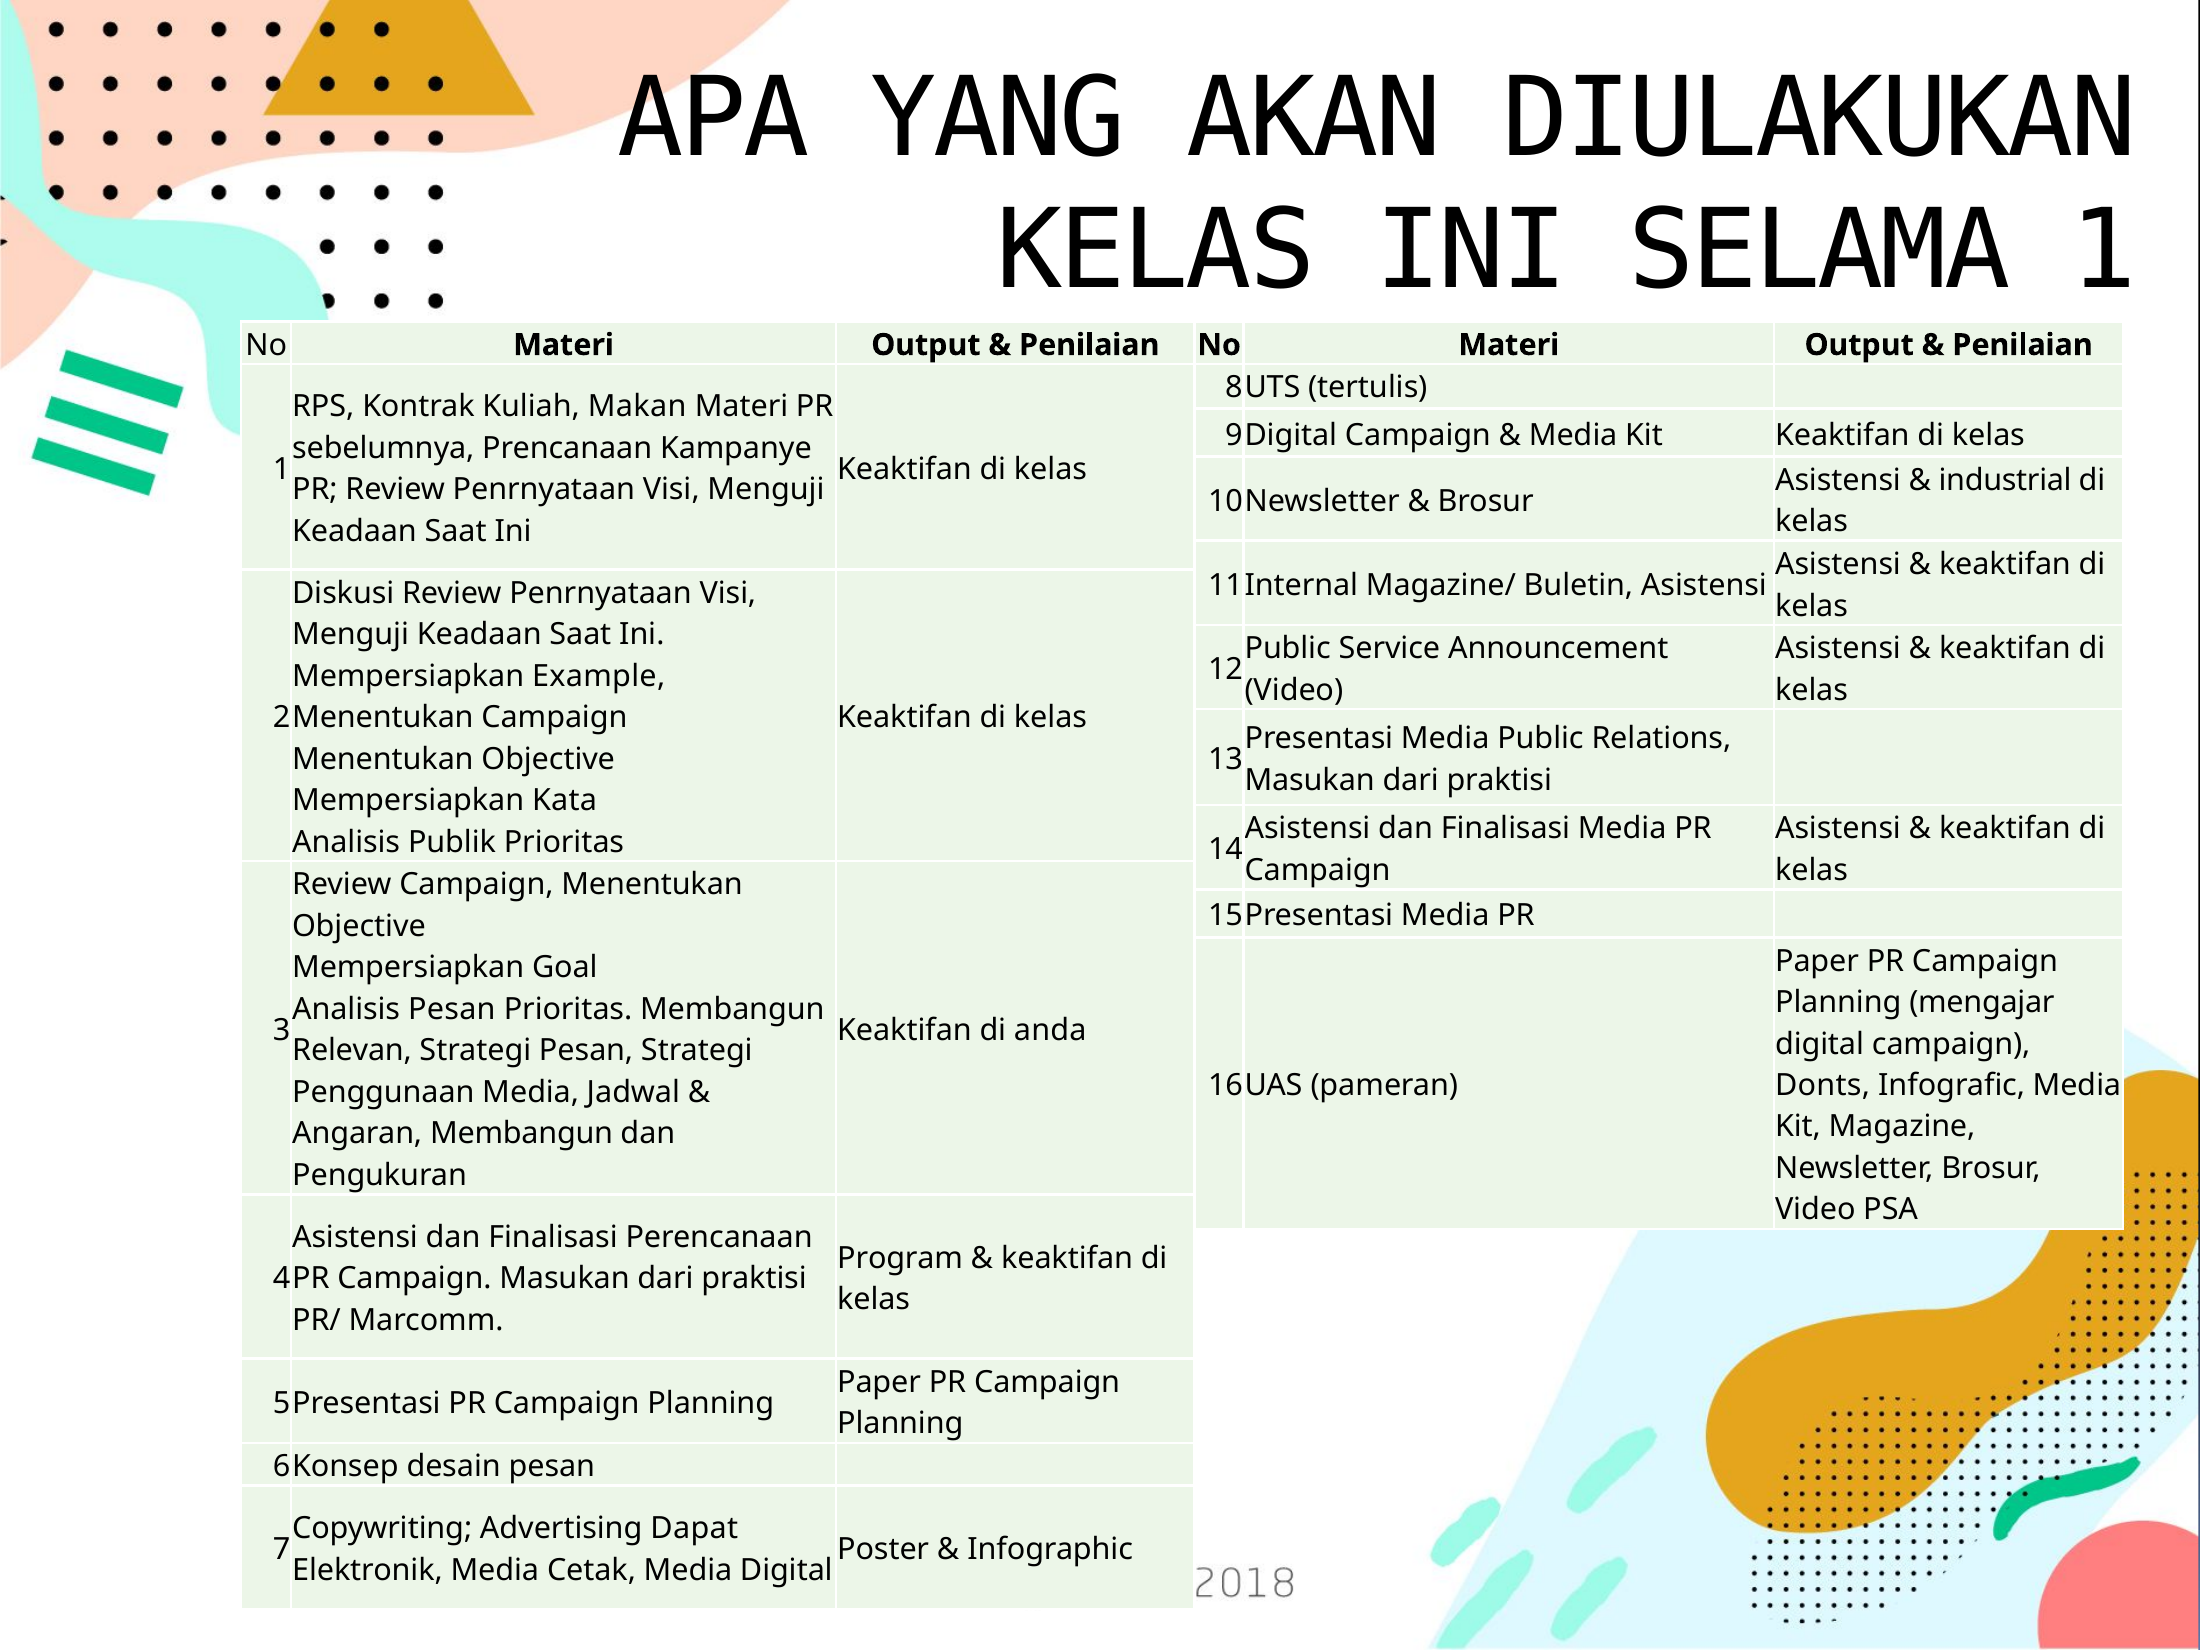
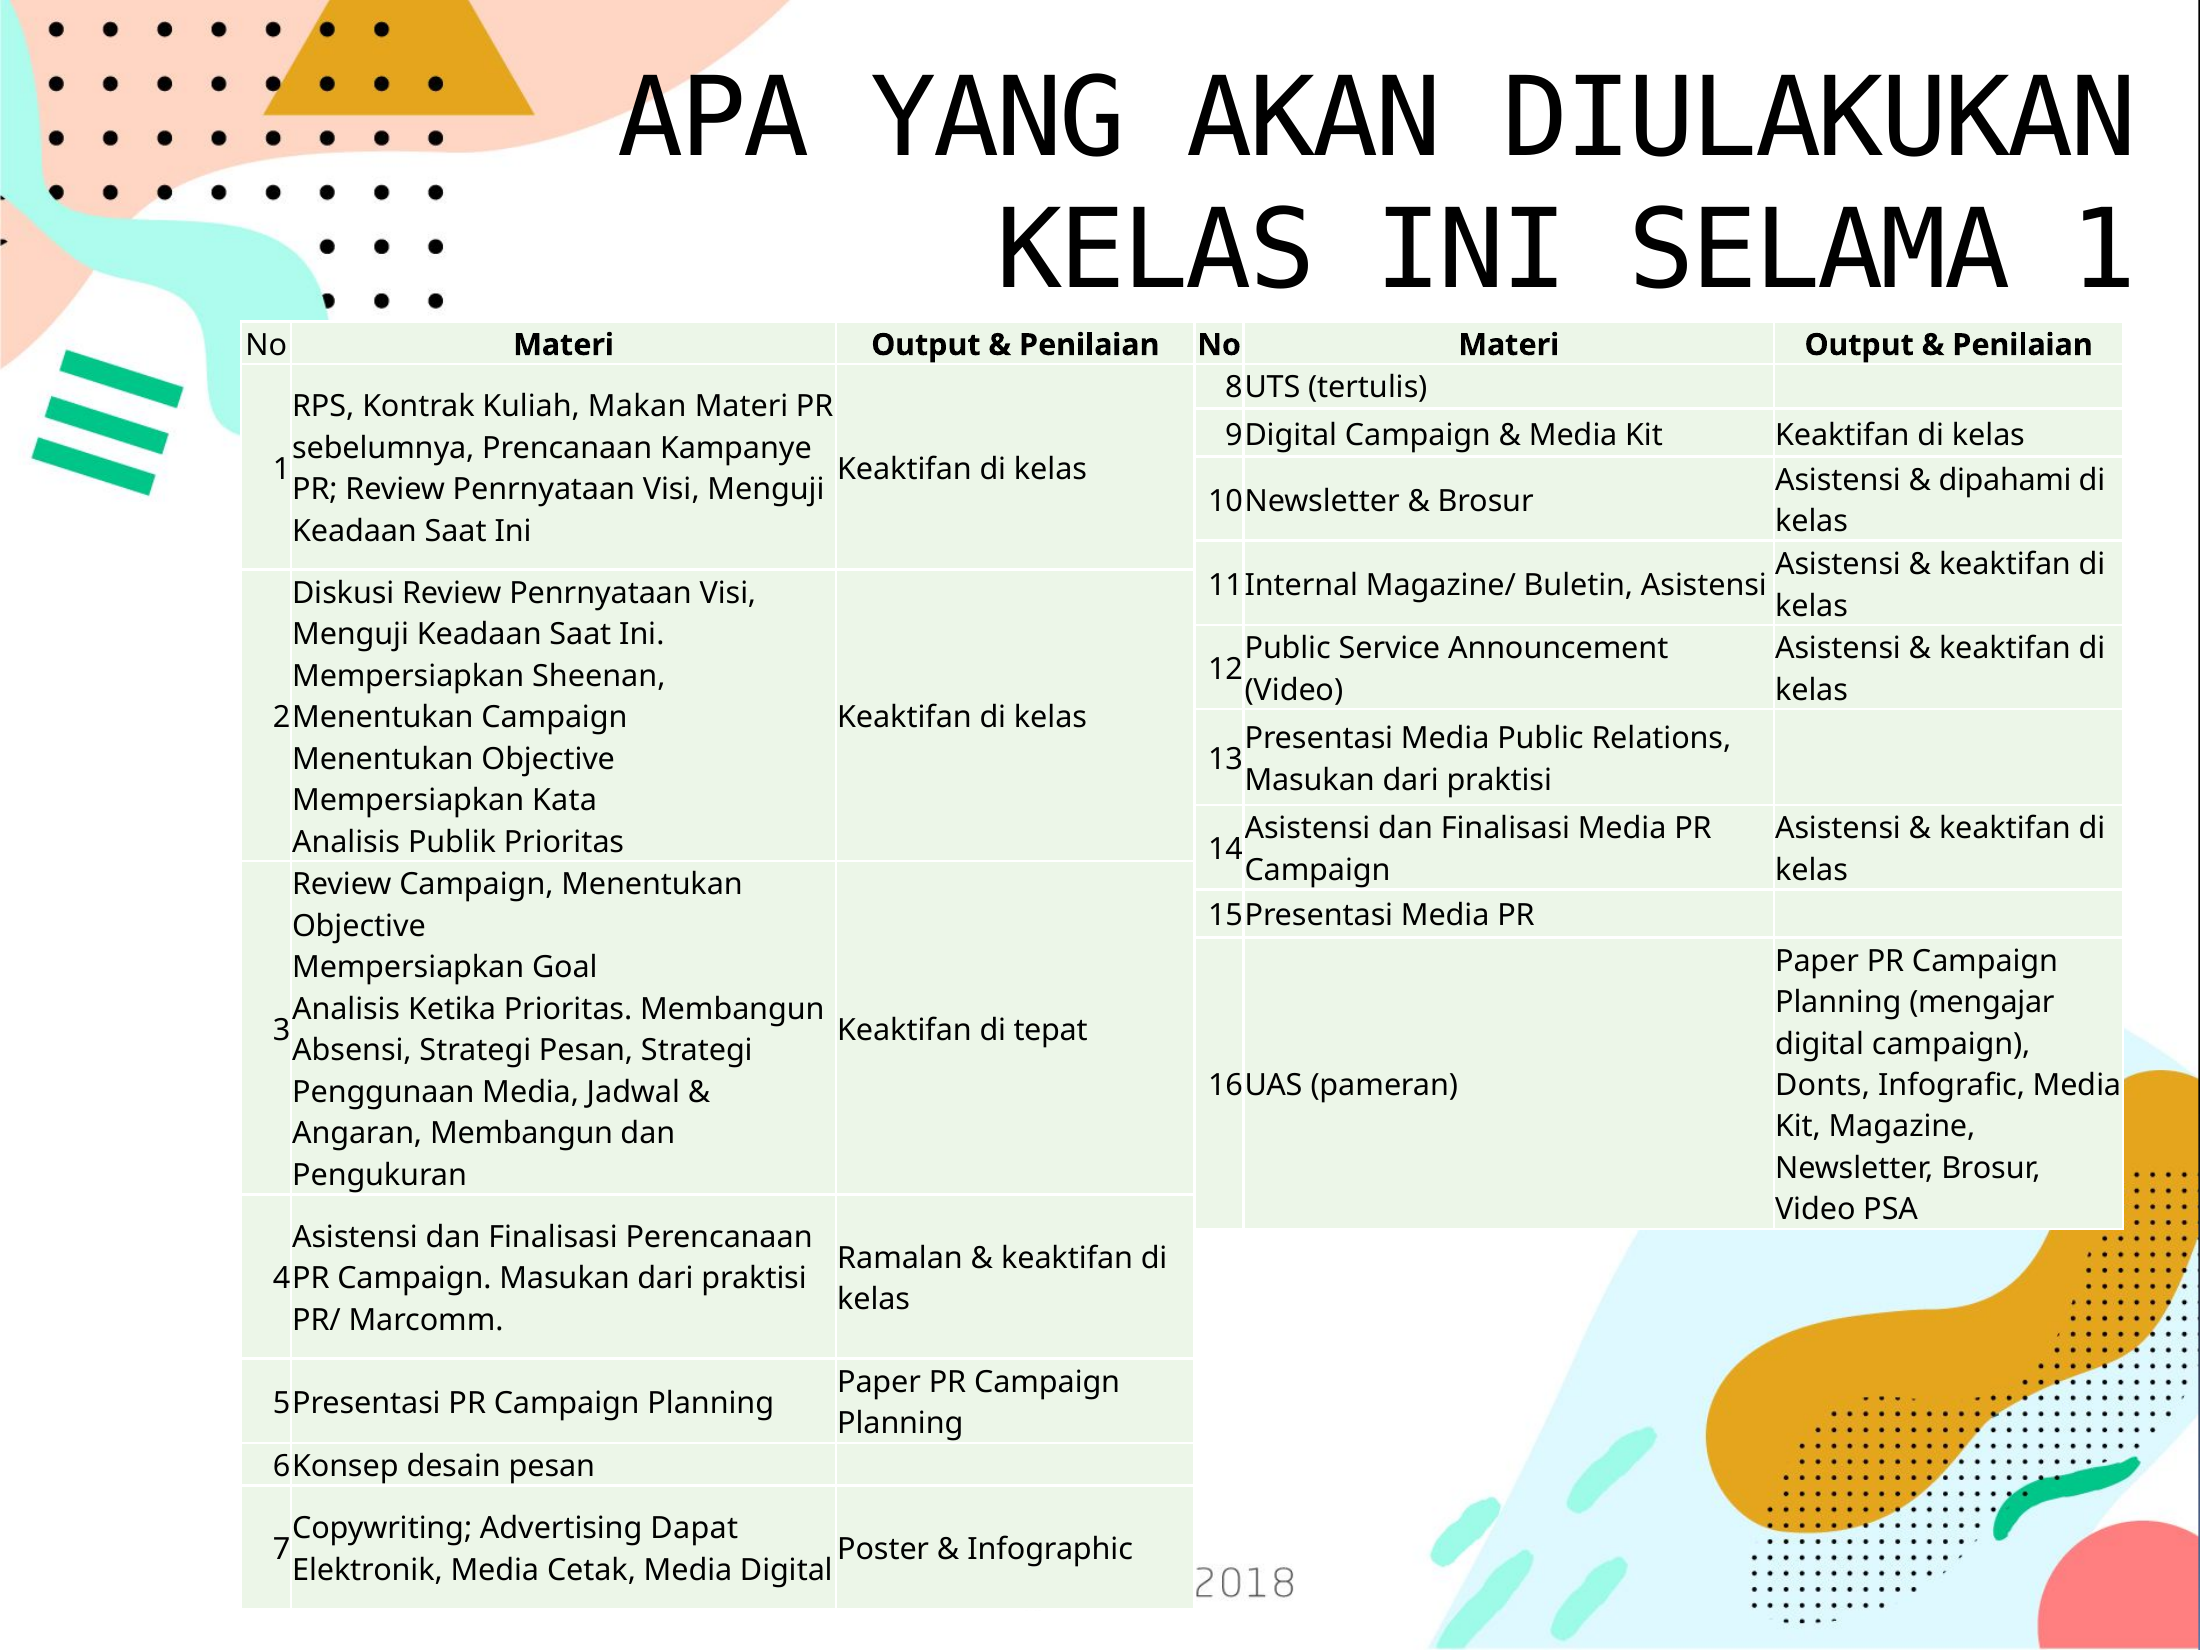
industrial: industrial -> dipahami (2005, 480)
Example: Example -> Sheenan (599, 676)
Analisis Pesan: Pesan -> Ketika (452, 1009)
anda: anda -> tepat (1051, 1030)
Relevan: Relevan -> Absensi (352, 1051)
Program: Program -> Ramalan (900, 1258)
